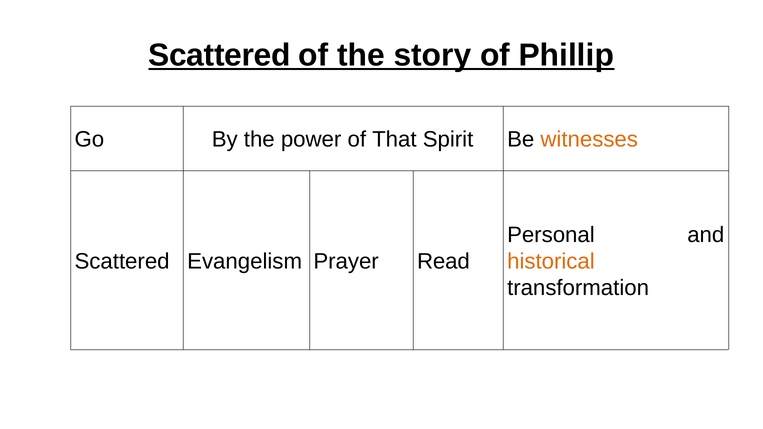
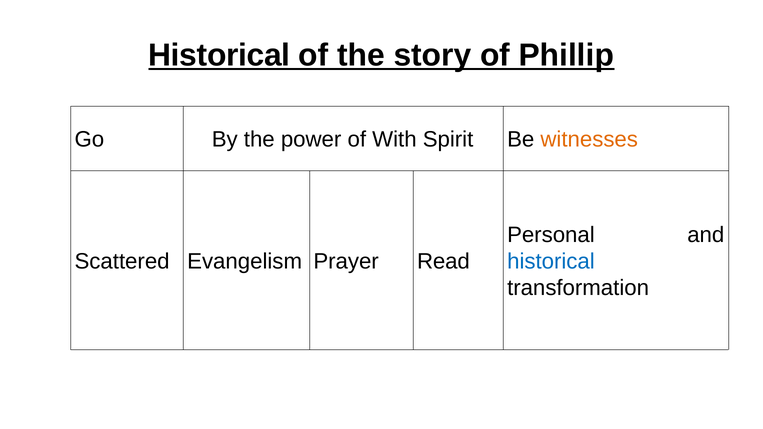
Scattered: Scattered -> Historical (219, 55)
That: That -> With (394, 140)
historical colour: orange -> blue (551, 262)
